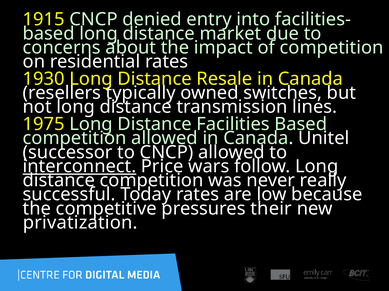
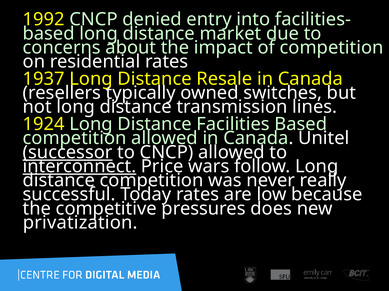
1915: 1915 -> 1992 (44, 19)
1930: 1930 -> 1937 (44, 79)
1975: 1975 -> 1924 (44, 124)
successor underline: none -> present (68, 153)
their: their -> does (271, 209)
